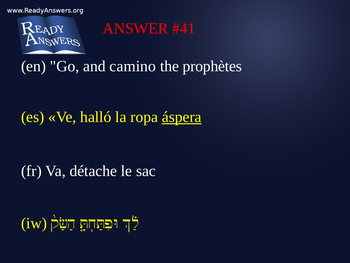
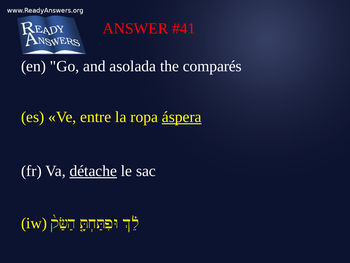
camino: camino -> asolada (133, 66)
prophètes: prophètes -> comparés (212, 66)
halló: halló -> entre (96, 117)
détache underline: none -> present (93, 171)
